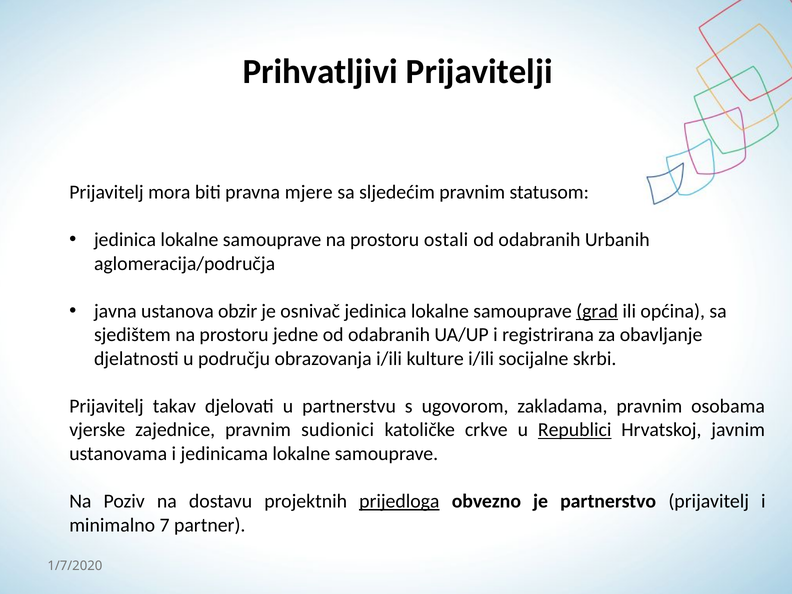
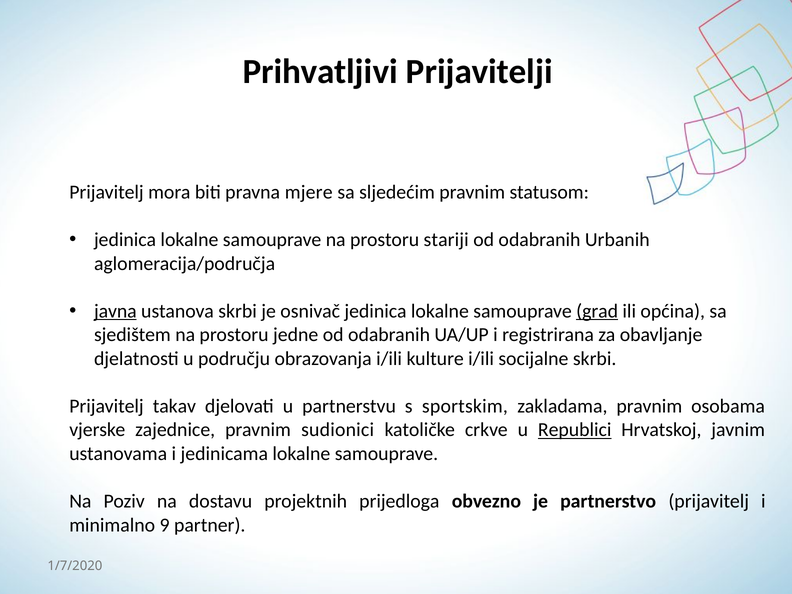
ostali: ostali -> stariji (446, 240)
javna underline: none -> present (115, 311)
ustanova obzir: obzir -> skrbi (238, 311)
ugovorom: ugovorom -> sportskim (465, 406)
prijedloga underline: present -> none (399, 501)
7: 7 -> 9 (165, 525)
